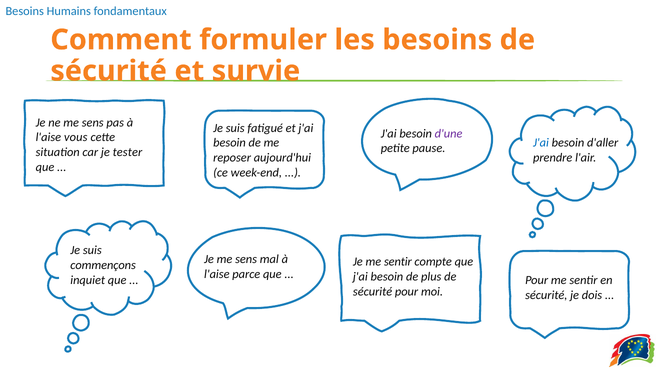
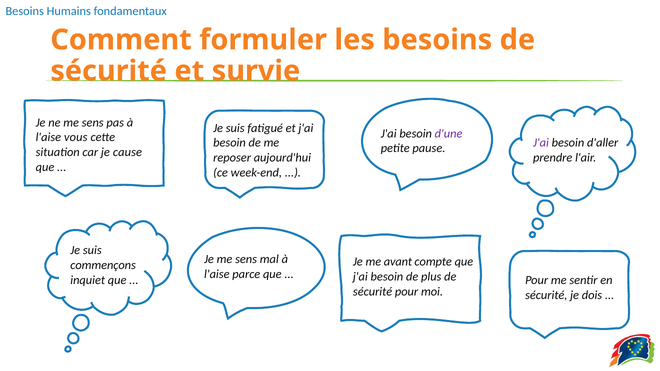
J'ai colour: blue -> purple (541, 143)
tester: tester -> cause (127, 152)
Je me sentir: sentir -> avant (398, 262)
